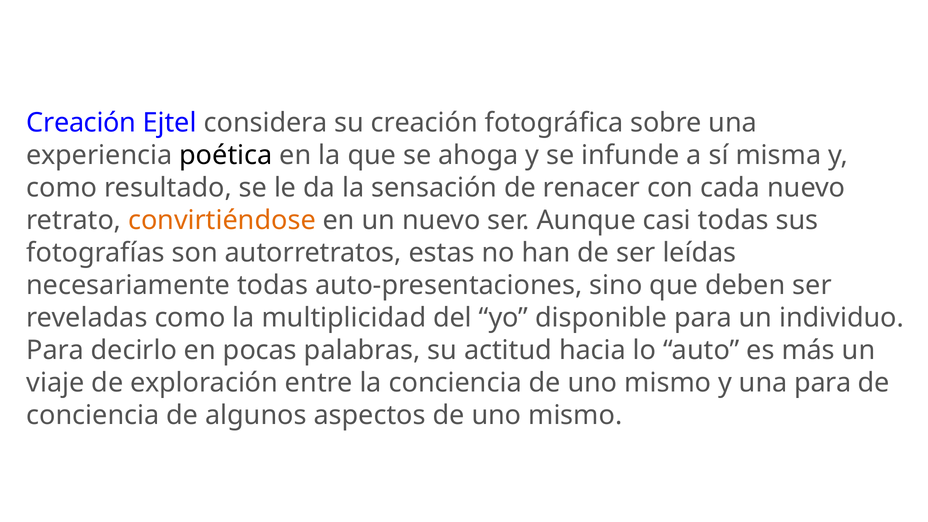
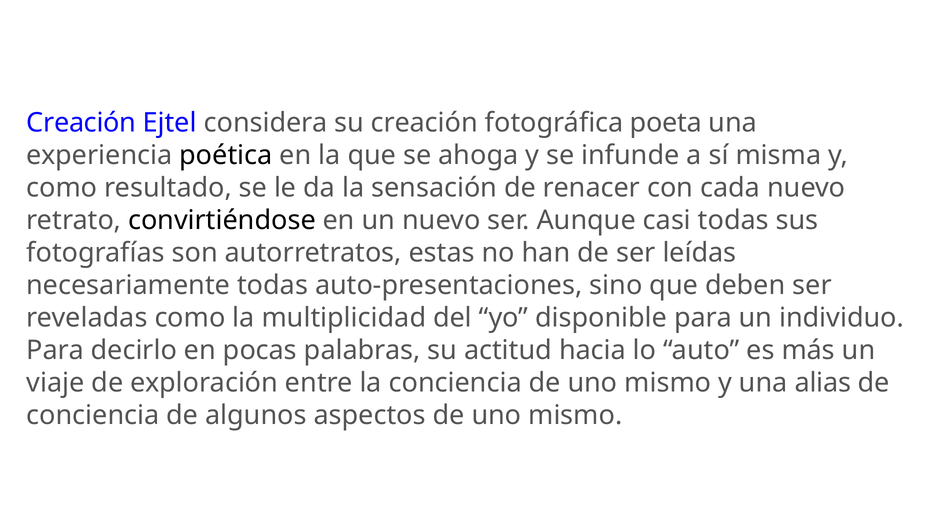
sobre: sobre -> poeta (666, 123)
convirtiéndose colour: orange -> black (222, 220)
una para: para -> alias (823, 383)
